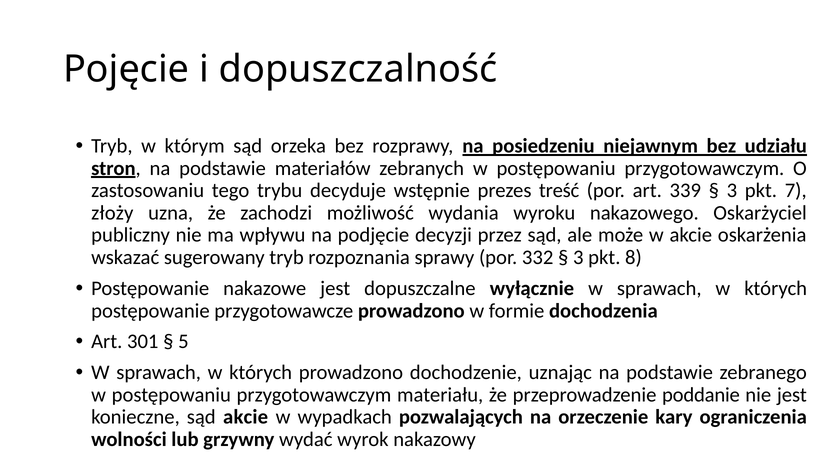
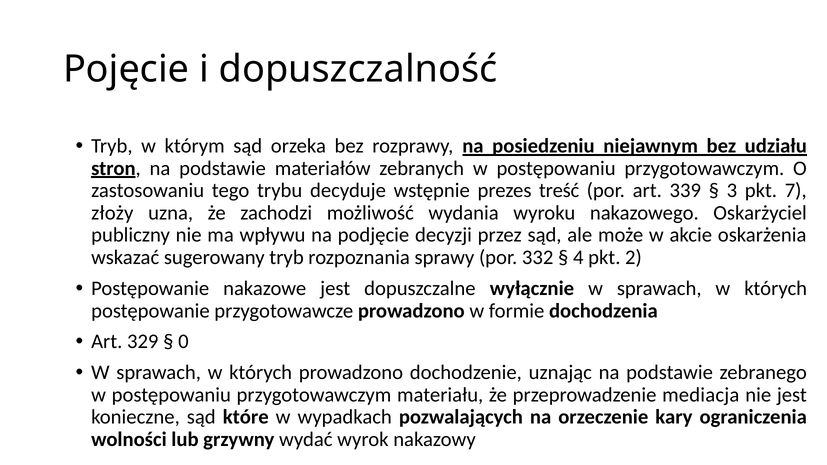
3: 3 -> 4 (578, 258)
8: 8 -> 2 (633, 258)
301: 301 -> 329 (143, 342)
5: 5 -> 0 (183, 342)
poddanie: poddanie -> mediacja (701, 395)
sąd akcie: akcie -> które (246, 417)
